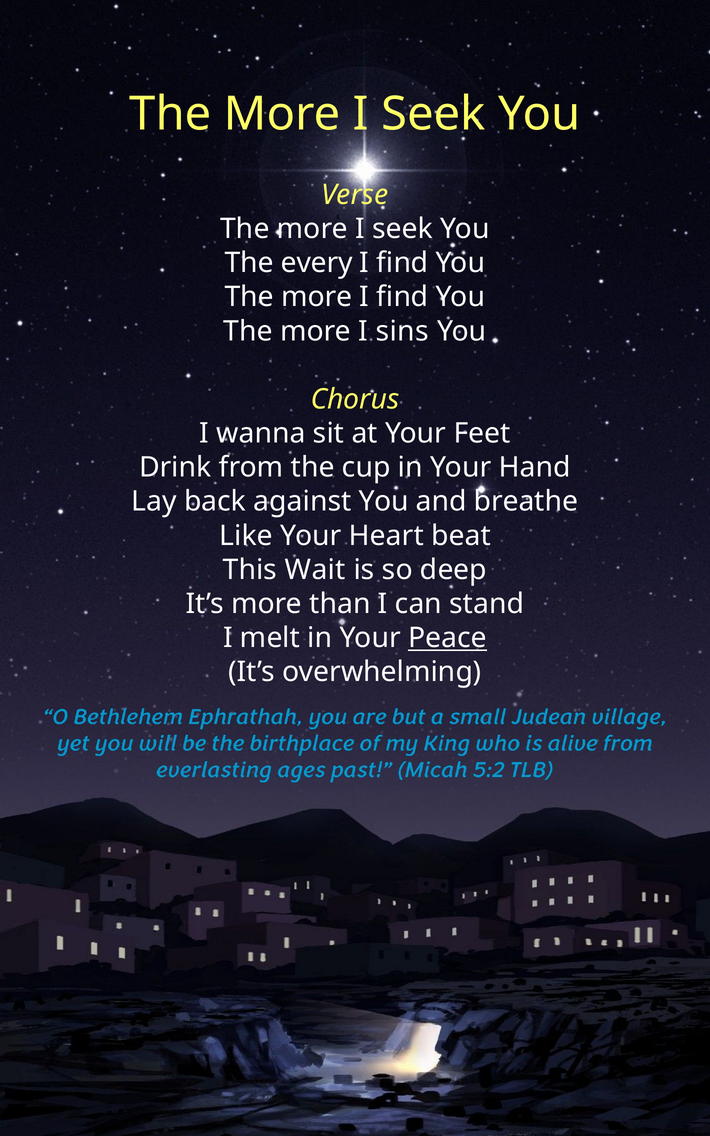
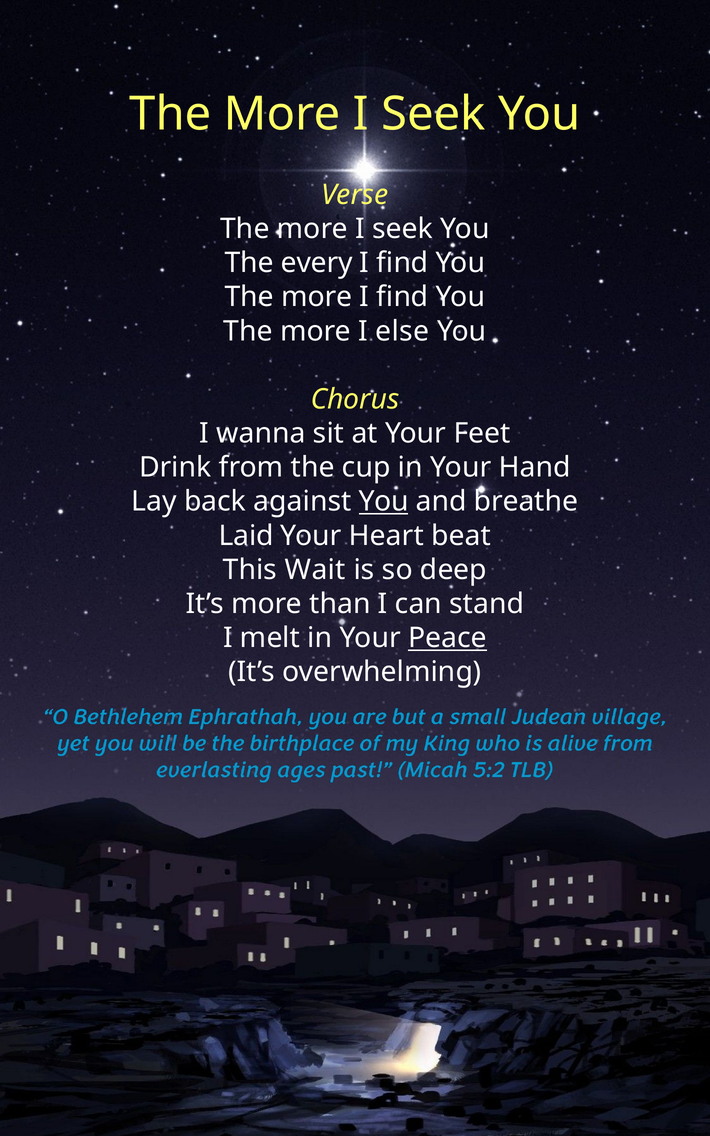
sins: sins -> else (402, 331)
You underline: none -> present (384, 502)
Like: Like -> Laid (246, 536)
